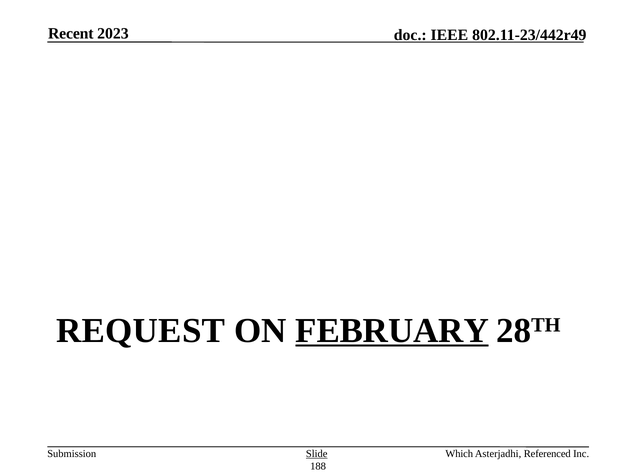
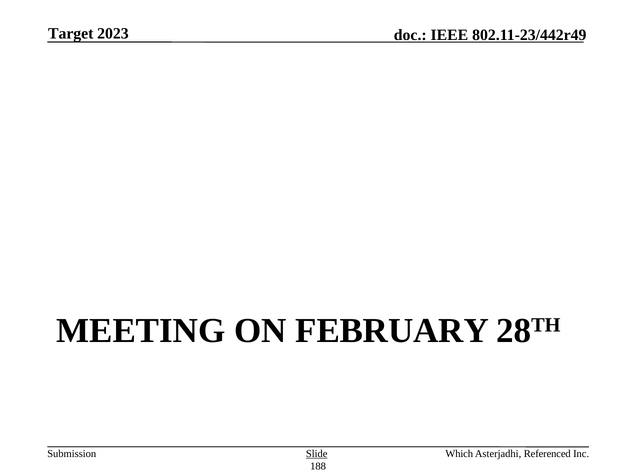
Recent: Recent -> Target (71, 33)
REQUEST: REQUEST -> MEETING (141, 331)
FEBRUARY underline: present -> none (392, 331)
